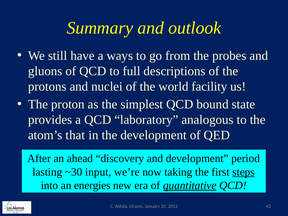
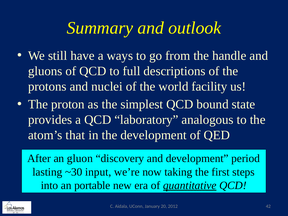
probes: probes -> handle (229, 56)
ahead: ahead -> gluon (80, 158)
steps underline: present -> none (244, 172)
energies: energies -> portable (92, 185)
